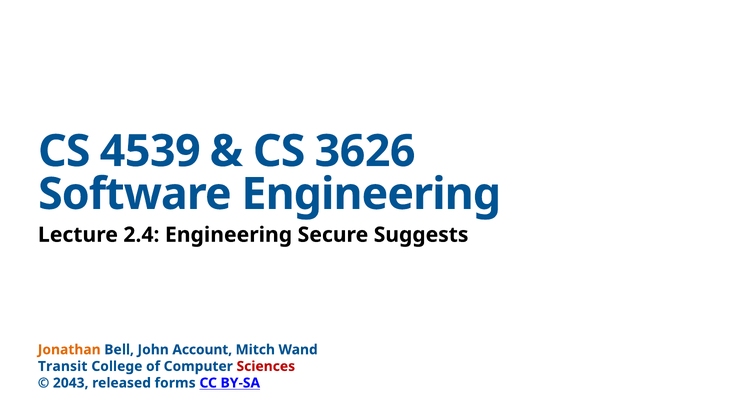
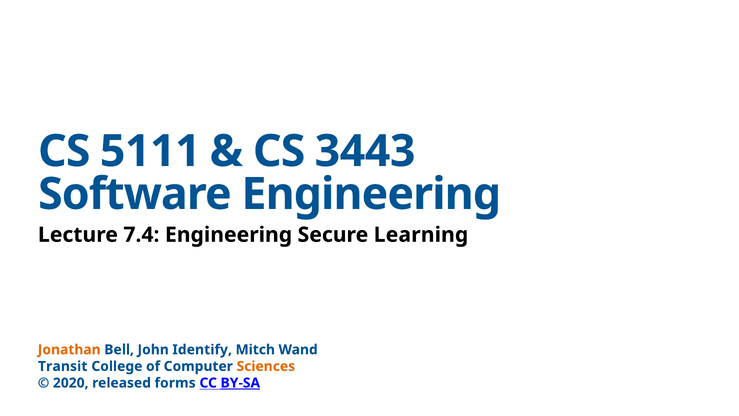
4539: 4539 -> 5111 (150, 151)
3626: 3626 -> 3443 (365, 151)
2.4: 2.4 -> 7.4 (141, 235)
Suggests: Suggests -> Learning (421, 235)
Account: Account -> Identify (202, 349)
Sciences colour: red -> orange (266, 366)
2043: 2043 -> 2020 (71, 383)
BY-SA underline: none -> present (240, 383)
